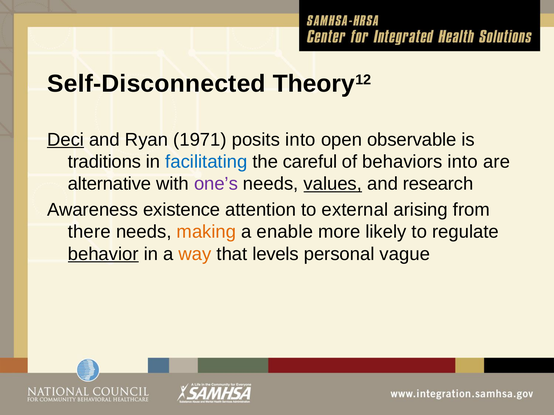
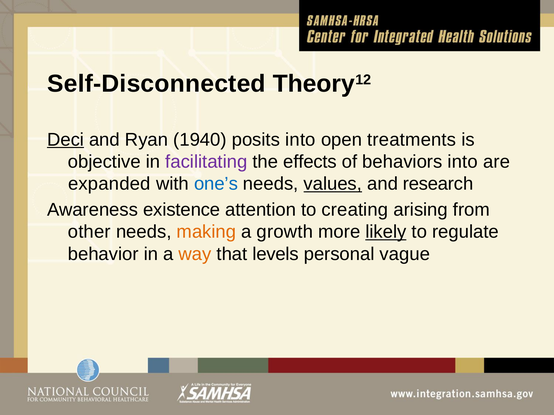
1971: 1971 -> 1940 (200, 140)
observable: observable -> treatments (412, 140)
traditions: traditions -> objective (104, 162)
facilitating colour: blue -> purple (206, 162)
careful: careful -> effects (310, 162)
alternative: alternative -> expanded (109, 184)
one’s colour: purple -> blue (216, 184)
external: external -> creating (355, 210)
there: there -> other (89, 232)
enable: enable -> growth (285, 232)
likely underline: none -> present (386, 232)
behavior underline: present -> none (103, 254)
